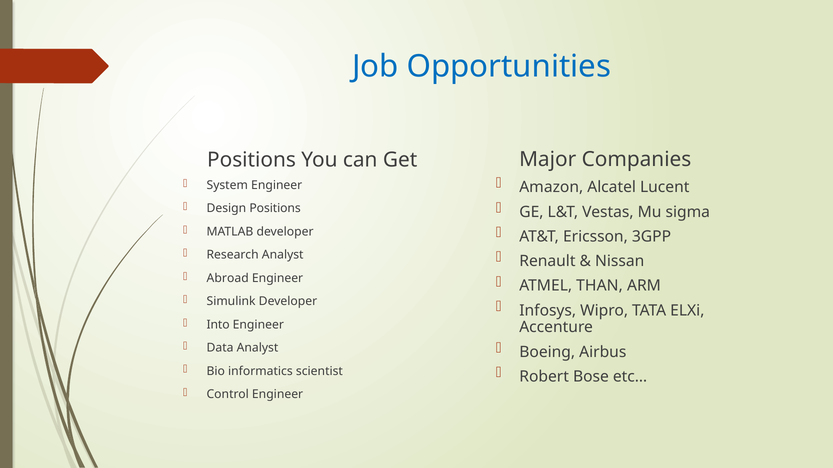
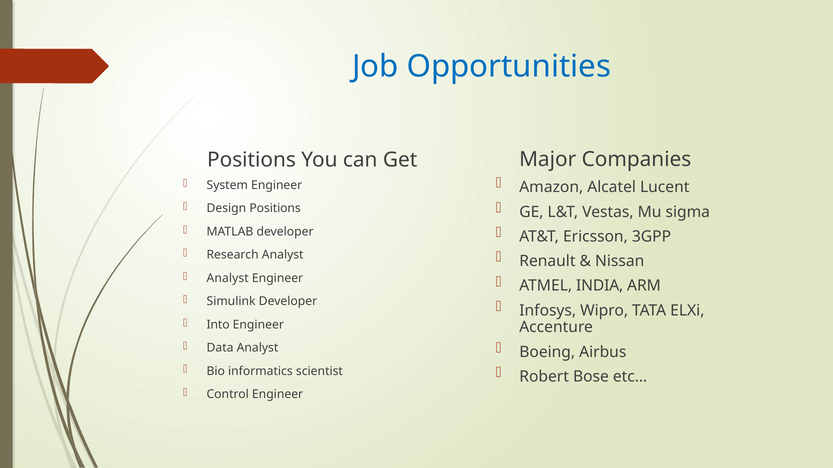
Abroad: Abroad -> Analyst (228, 278)
THAN: THAN -> INDIA (600, 286)
